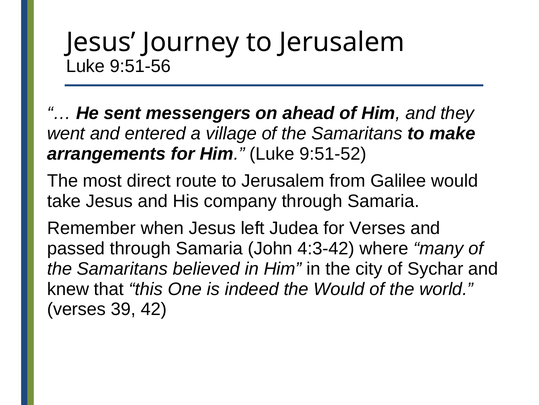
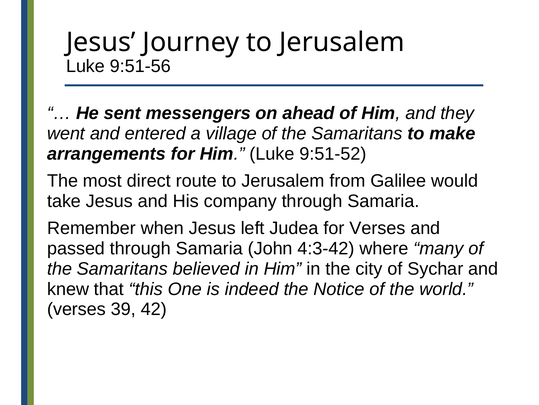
the Would: Would -> Notice (339, 289)
